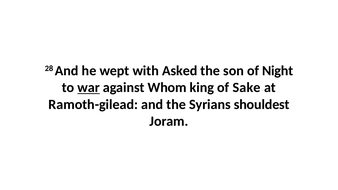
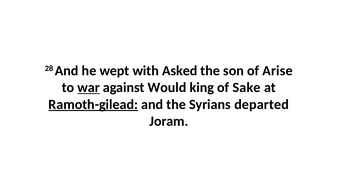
Night: Night -> Arise (277, 71)
Whom: Whom -> Would (167, 88)
Ramoth-gilead underline: none -> present (93, 104)
shouldest: shouldest -> departed (262, 104)
